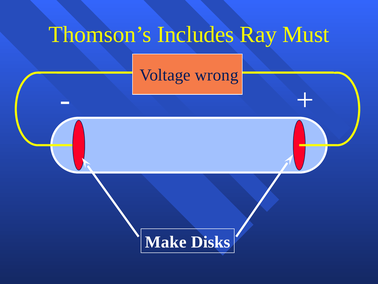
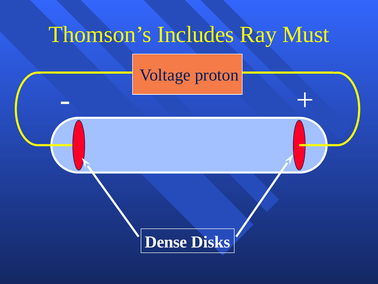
wrong: wrong -> proton (217, 75)
Make: Make -> Dense (166, 242)
